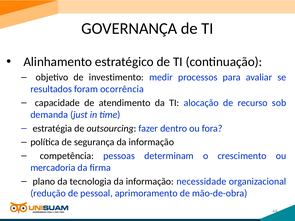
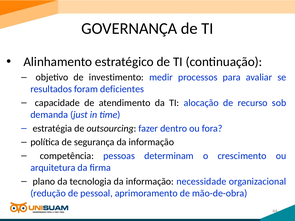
ocorrência: ocorrência -> deficientes (122, 89)
mercadoria: mercadoria -> arquitetura (53, 168)
